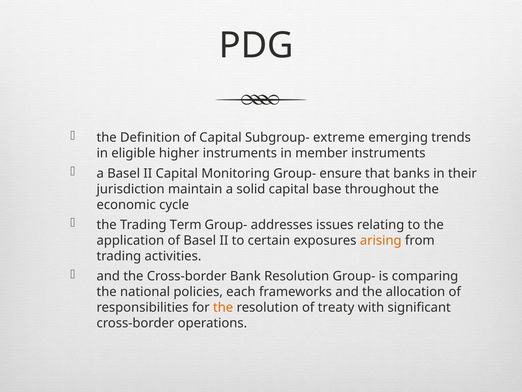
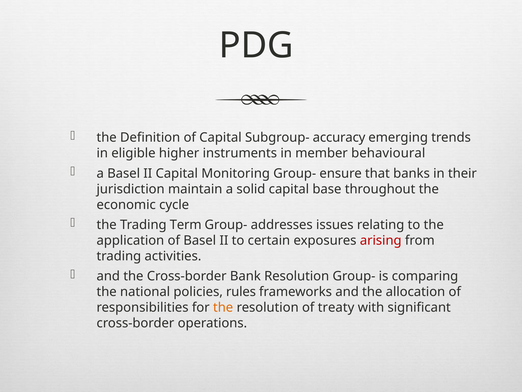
extreme: extreme -> accuracy (339, 137)
member instruments: instruments -> behavioural (388, 153)
arising colour: orange -> red (381, 240)
each: each -> rules (241, 292)
